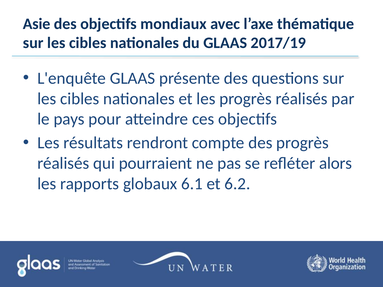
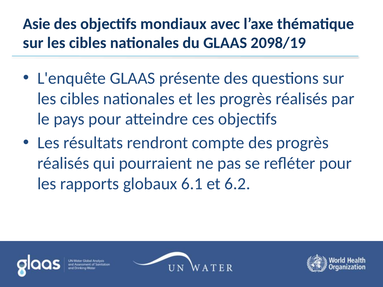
2017/19: 2017/19 -> 2098/19 (278, 43)
refléter alors: alors -> pour (335, 163)
